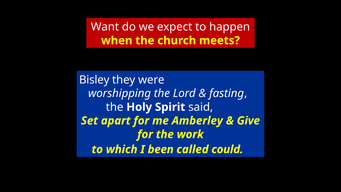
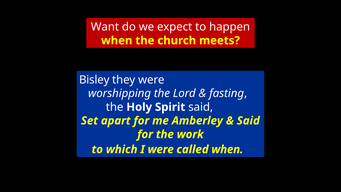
Give: Give -> Said (248, 121)
I been: been -> were (161, 149)
called could: could -> when (227, 149)
